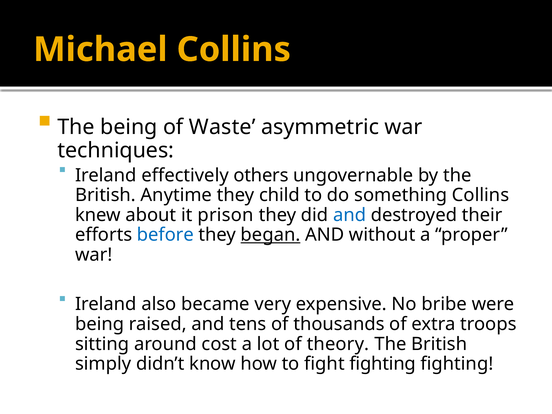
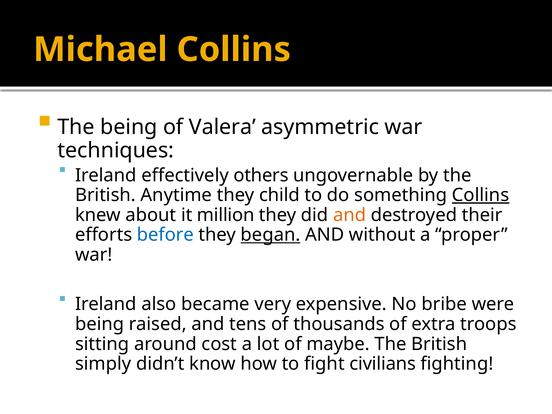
Waste: Waste -> Valera (222, 127)
Collins underline: none -> present (481, 195)
prison: prison -> million (226, 215)
and colour: blue -> orange (350, 215)
theory: theory -> maybe (338, 344)
fight fighting: fighting -> civilians (383, 364)
